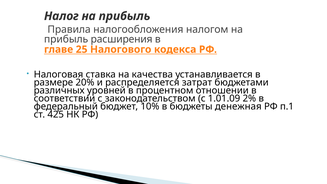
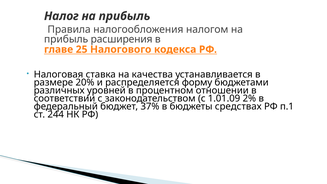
затрат: затрат -> форму (197, 82)
10%: 10% -> 37% (150, 106)
денежная: денежная -> средствах (238, 106)
425: 425 -> 244 (56, 114)
